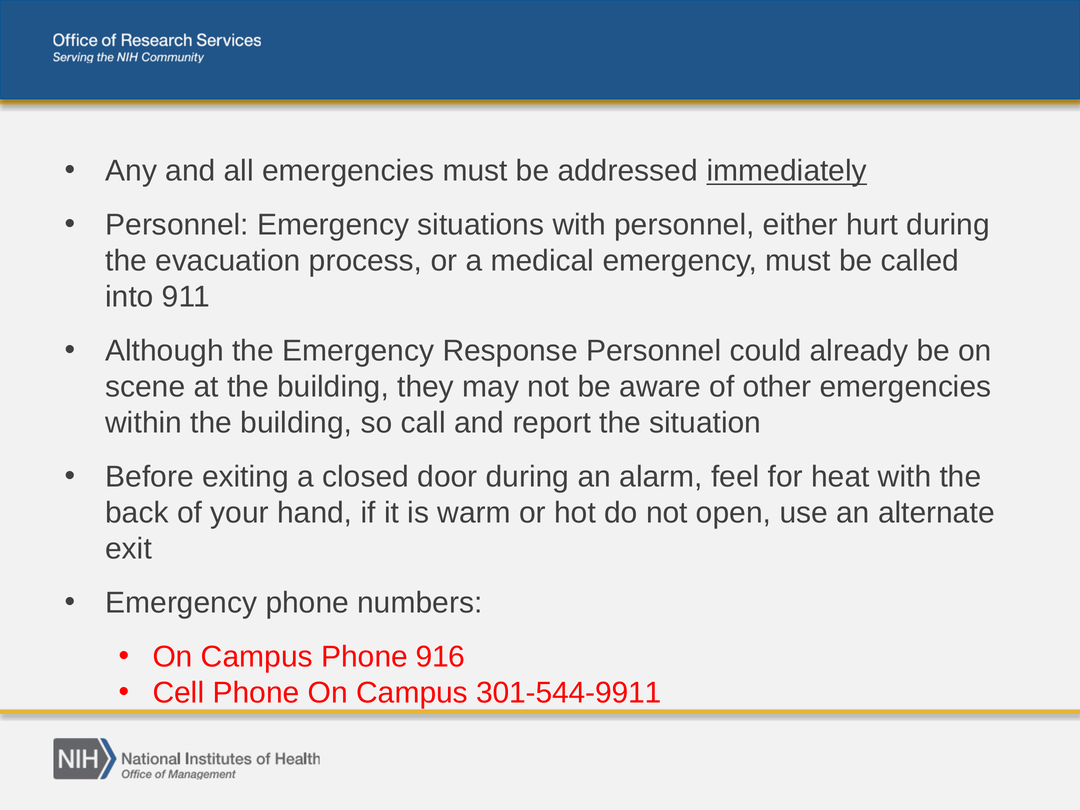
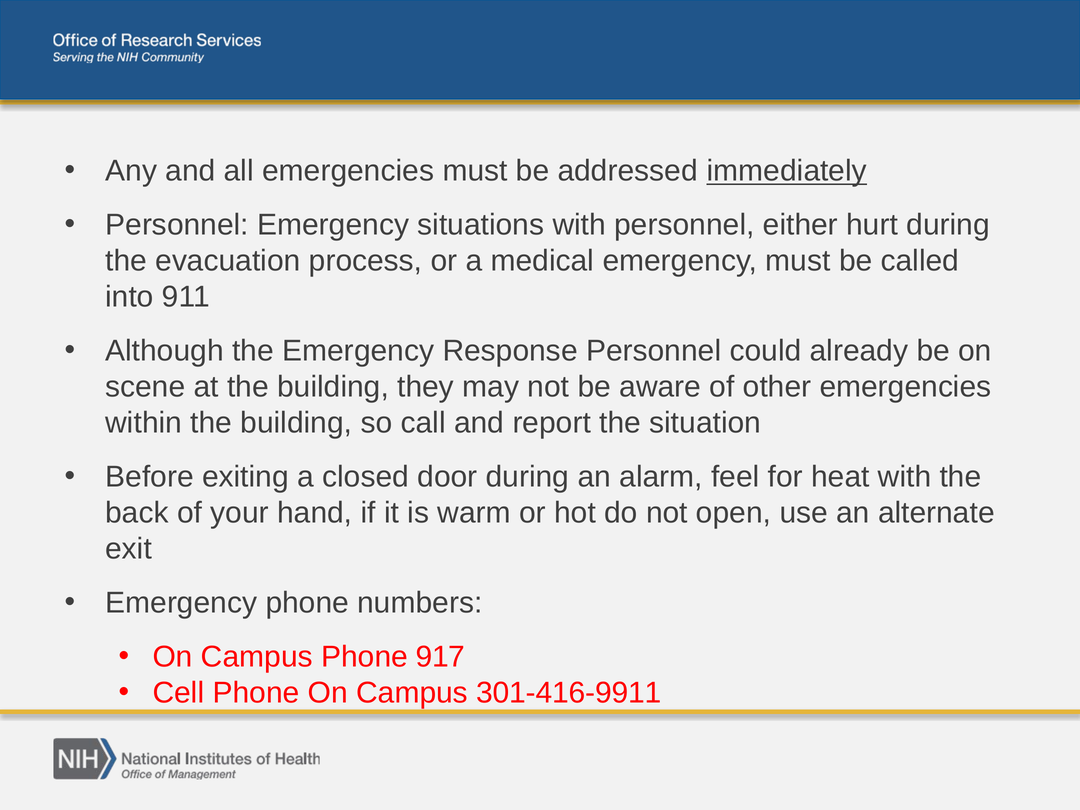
916: 916 -> 917 (440, 657)
301-544-9911: 301-544-9911 -> 301-416-9911 (569, 693)
